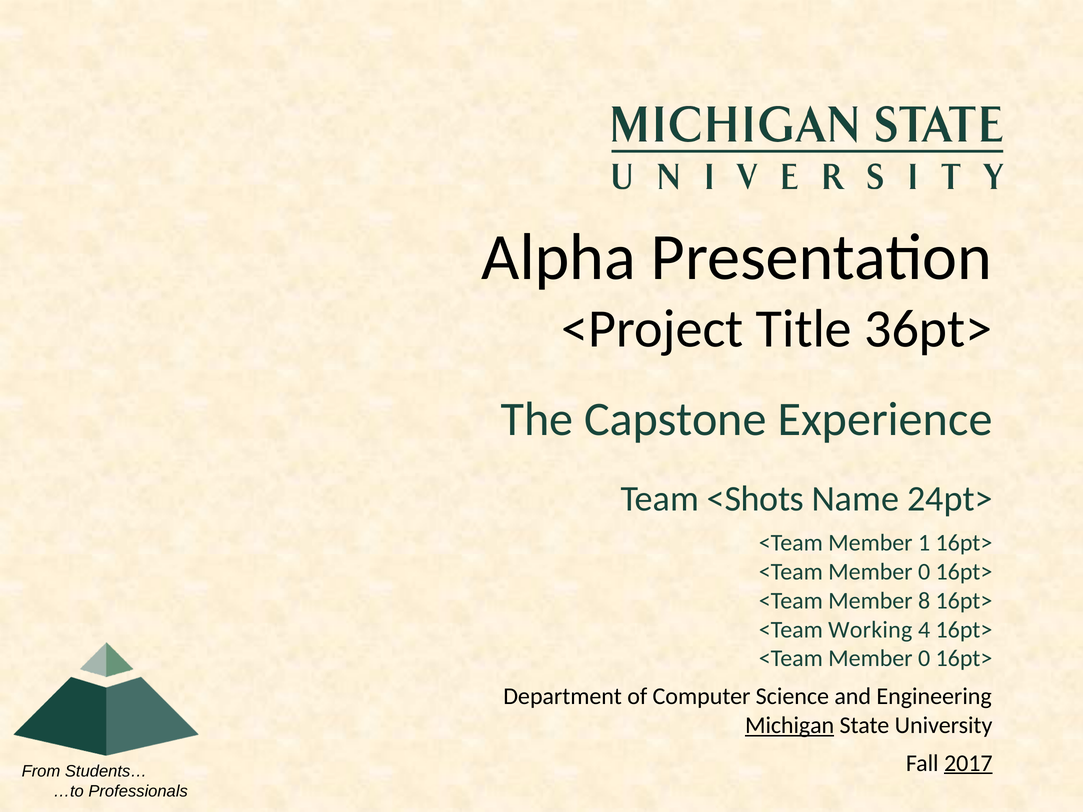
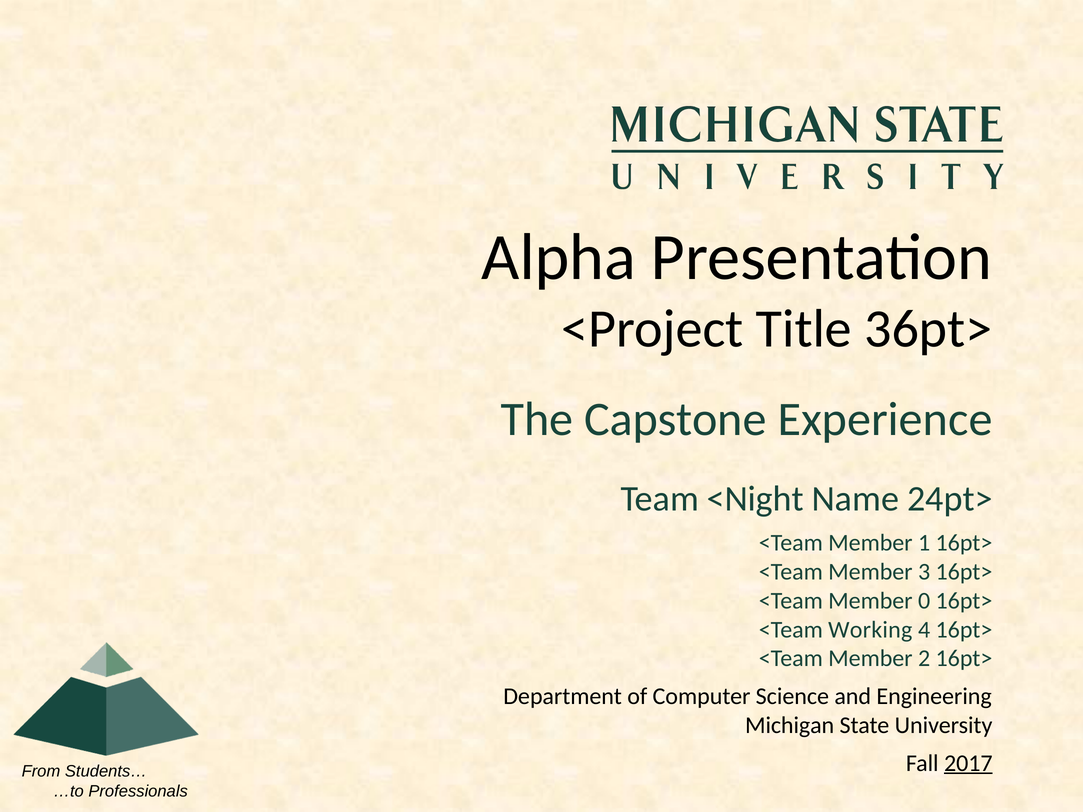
<Shots: <Shots -> <Night (755, 499)
0: 0 -> 3 (924, 572)
8: 8 -> 0 (924, 601)
0: 0 -> 2 (924, 659)
Michigan underline: present -> none (790, 725)
